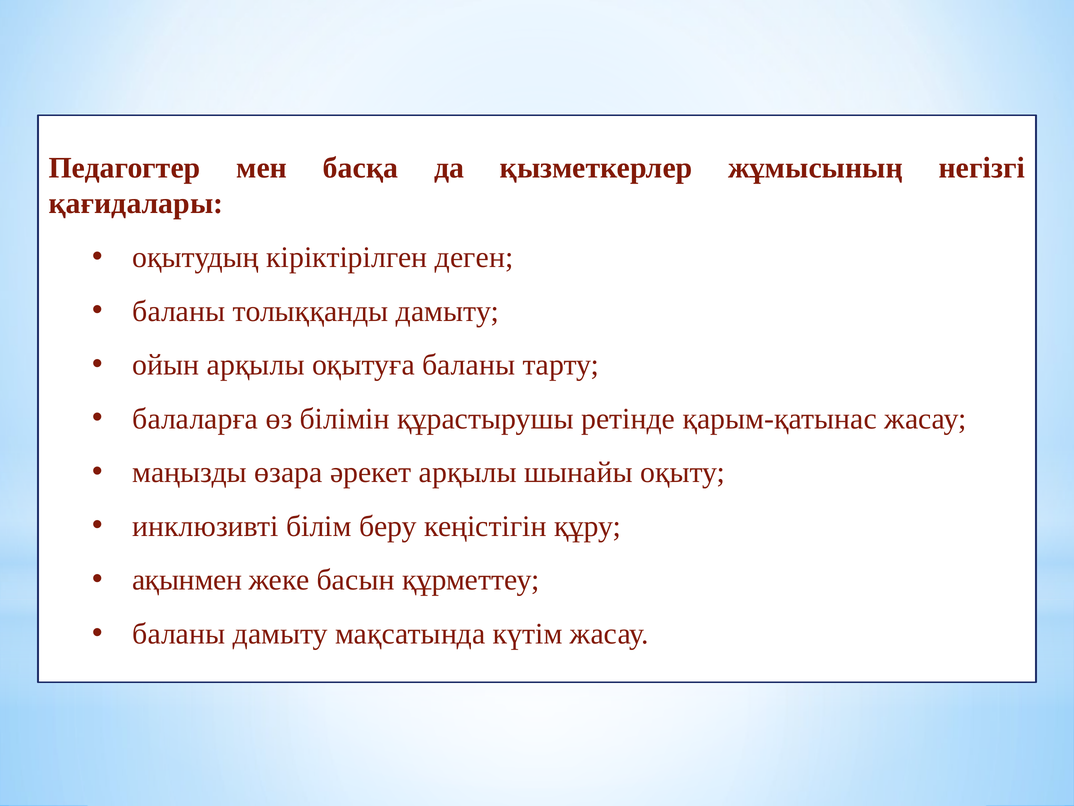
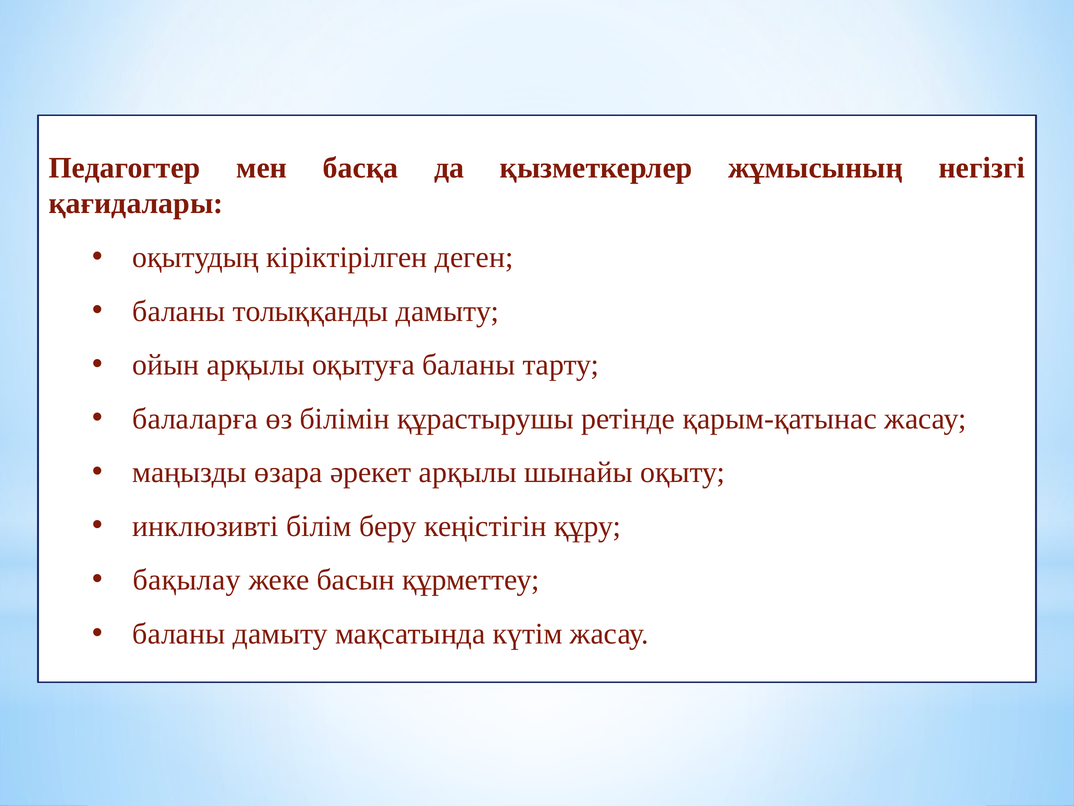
ақынмен: ақынмен -> бақылау (187, 580)
